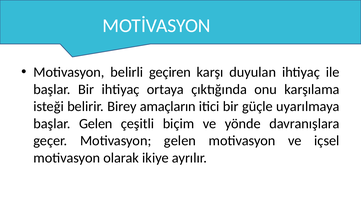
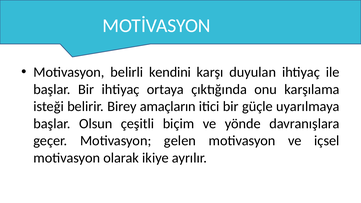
geçiren: geçiren -> kendini (170, 72)
başlar Gelen: Gelen -> Olsun (96, 124)
